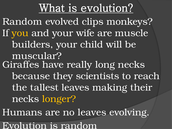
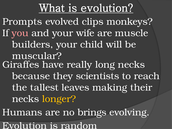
Random: Random -> Prompts (22, 22)
you colour: yellow -> pink (20, 33)
no leaves: leaves -> brings (92, 112)
